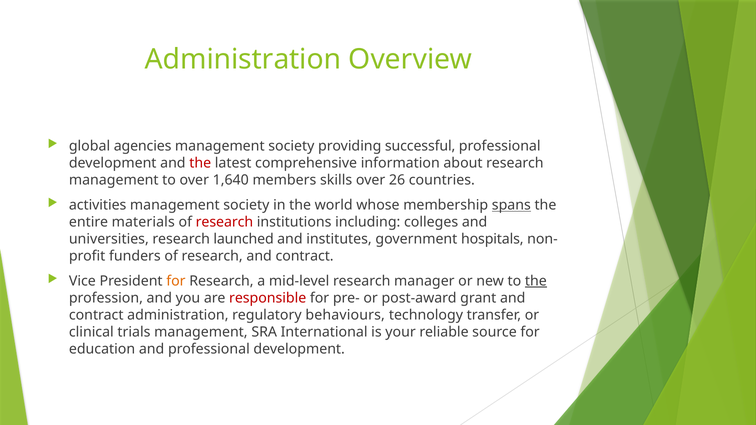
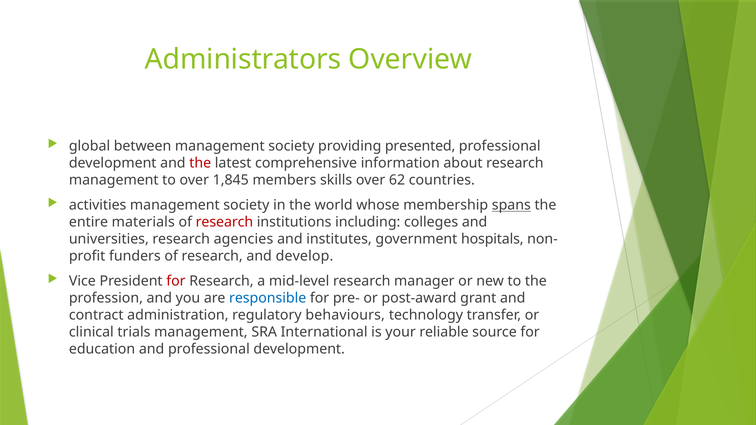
Administration: Administration -> Administrators (243, 60)
agencies: agencies -> between (143, 146)
successful: successful -> presented (420, 146)
1,640: 1,640 -> 1,845 (231, 180)
26: 26 -> 62 (397, 180)
launched: launched -> agencies (243, 239)
research and contract: contract -> develop (304, 256)
for colour: orange -> red (176, 281)
the underline: present -> none (536, 281)
responsible colour: red -> blue (268, 298)
